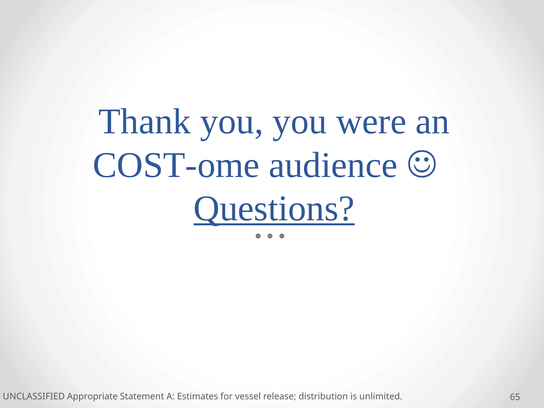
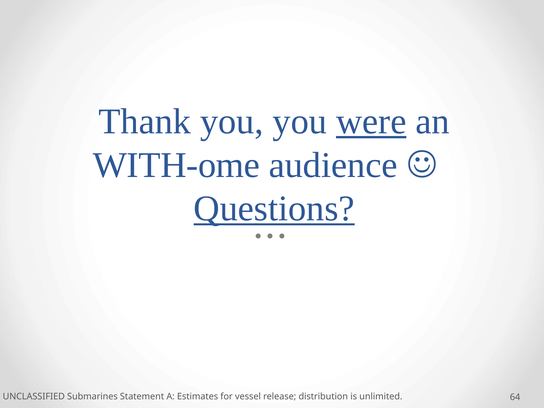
were underline: none -> present (371, 122)
COST-ome: COST-ome -> WITH-ome (176, 165)
Appropriate: Appropriate -> Submarines (92, 397)
65: 65 -> 64 (515, 397)
